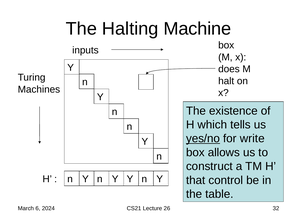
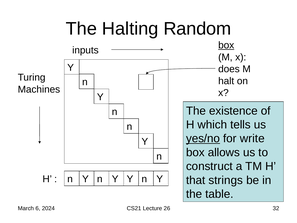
Machine: Machine -> Random (197, 29)
box underline: none -> present (226, 45)
control: control -> strings (226, 180)
